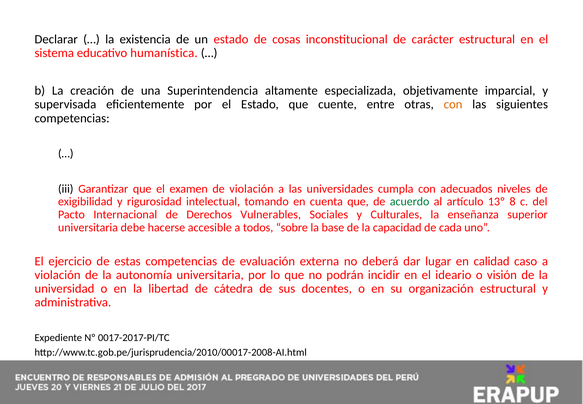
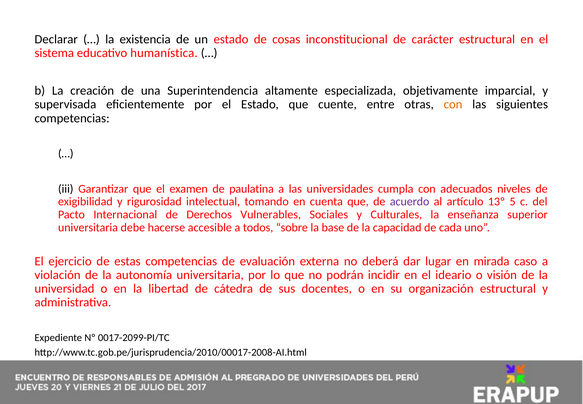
de violación: violación -> paulatina (252, 189)
acuerdo colour: green -> purple (410, 202)
8: 8 -> 5 (513, 202)
calidad: calidad -> mirada (492, 261)
0017-2017-PI/TC: 0017-2017-PI/TC -> 0017-2099-PI/TC (134, 337)
